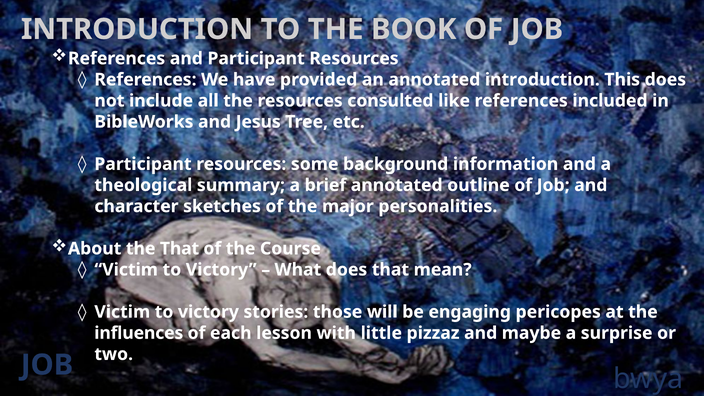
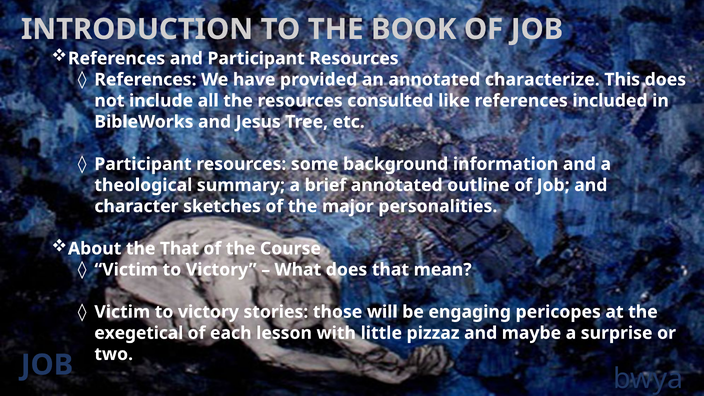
annotated introduction: introduction -> characterize (542, 80)
influences: influences -> exegetical (139, 333)
